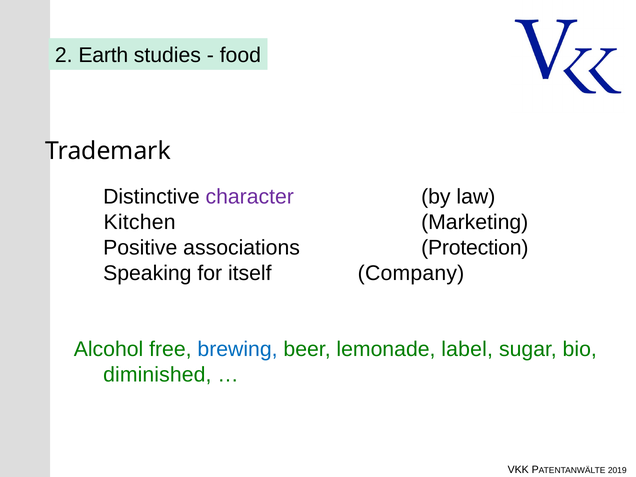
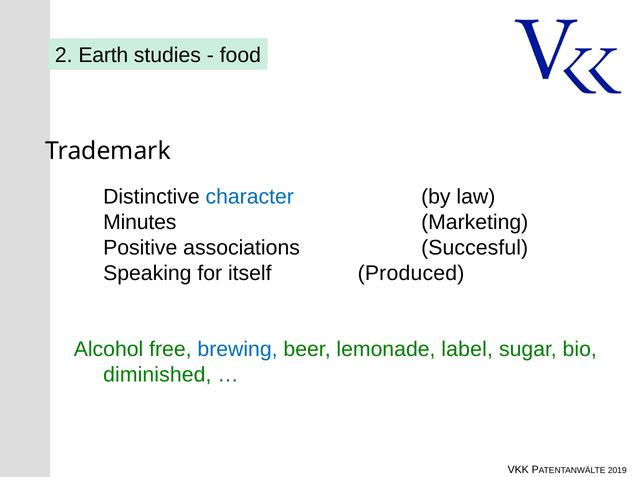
character colour: purple -> blue (250, 197)
Kitchen: Kitchen -> Minutes (140, 222)
Protection: Protection -> Succesful (475, 248)
Company: Company -> Produced (411, 273)
